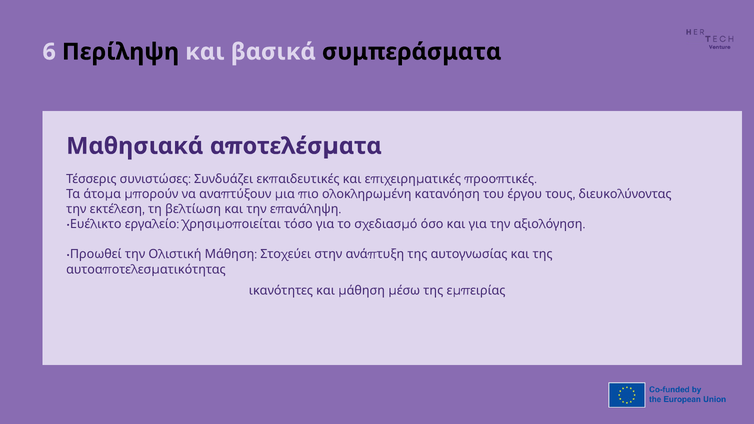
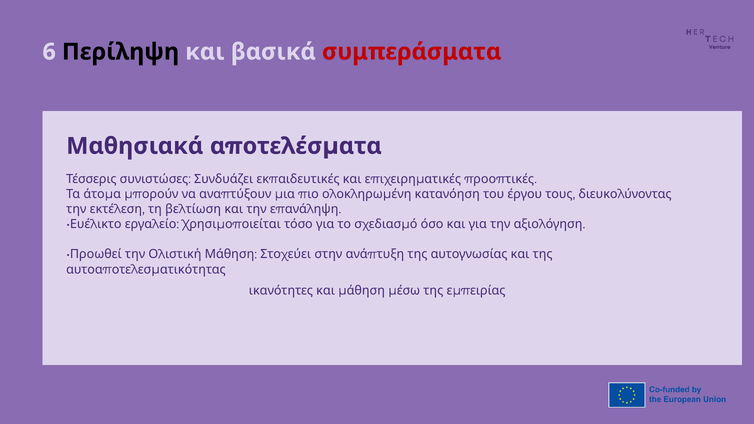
συμπεράσματα colour: black -> red (412, 52)
